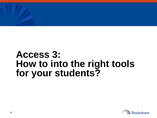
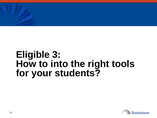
Access: Access -> Eligible (33, 55)
